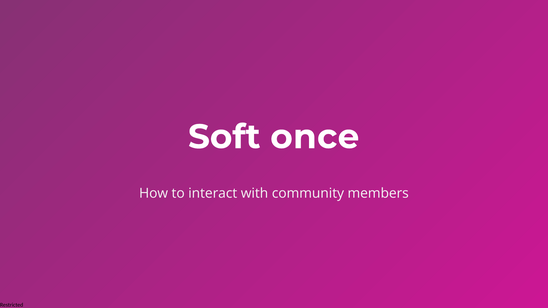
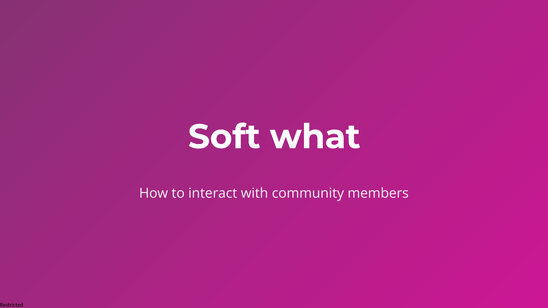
once: once -> what (315, 137)
